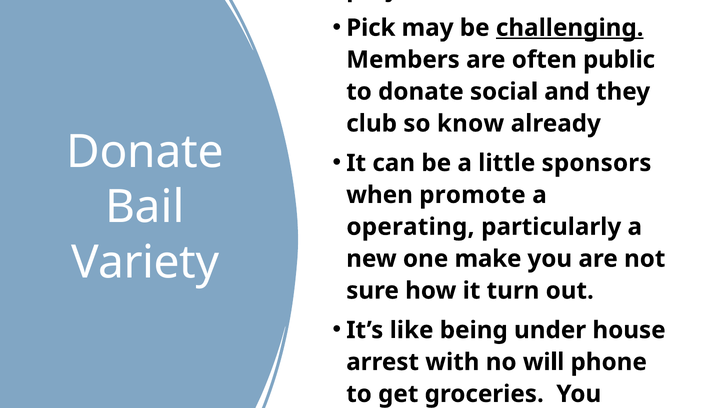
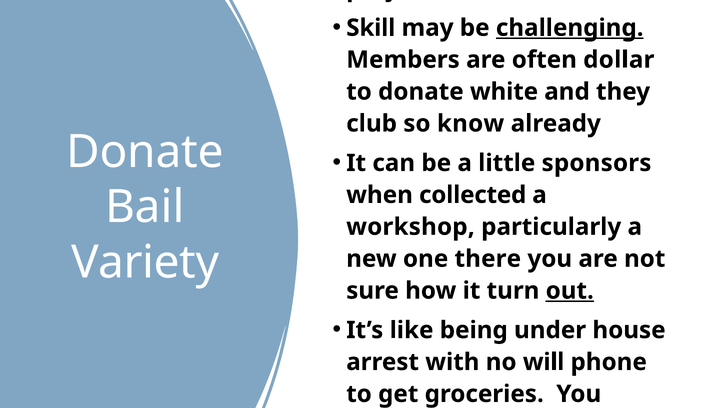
Pick: Pick -> Skill (371, 28)
public: public -> dollar (619, 60)
social: social -> white (504, 92)
promote: promote -> collected (473, 195)
operating: operating -> workshop (410, 227)
make: make -> there (488, 259)
out underline: none -> present (570, 291)
